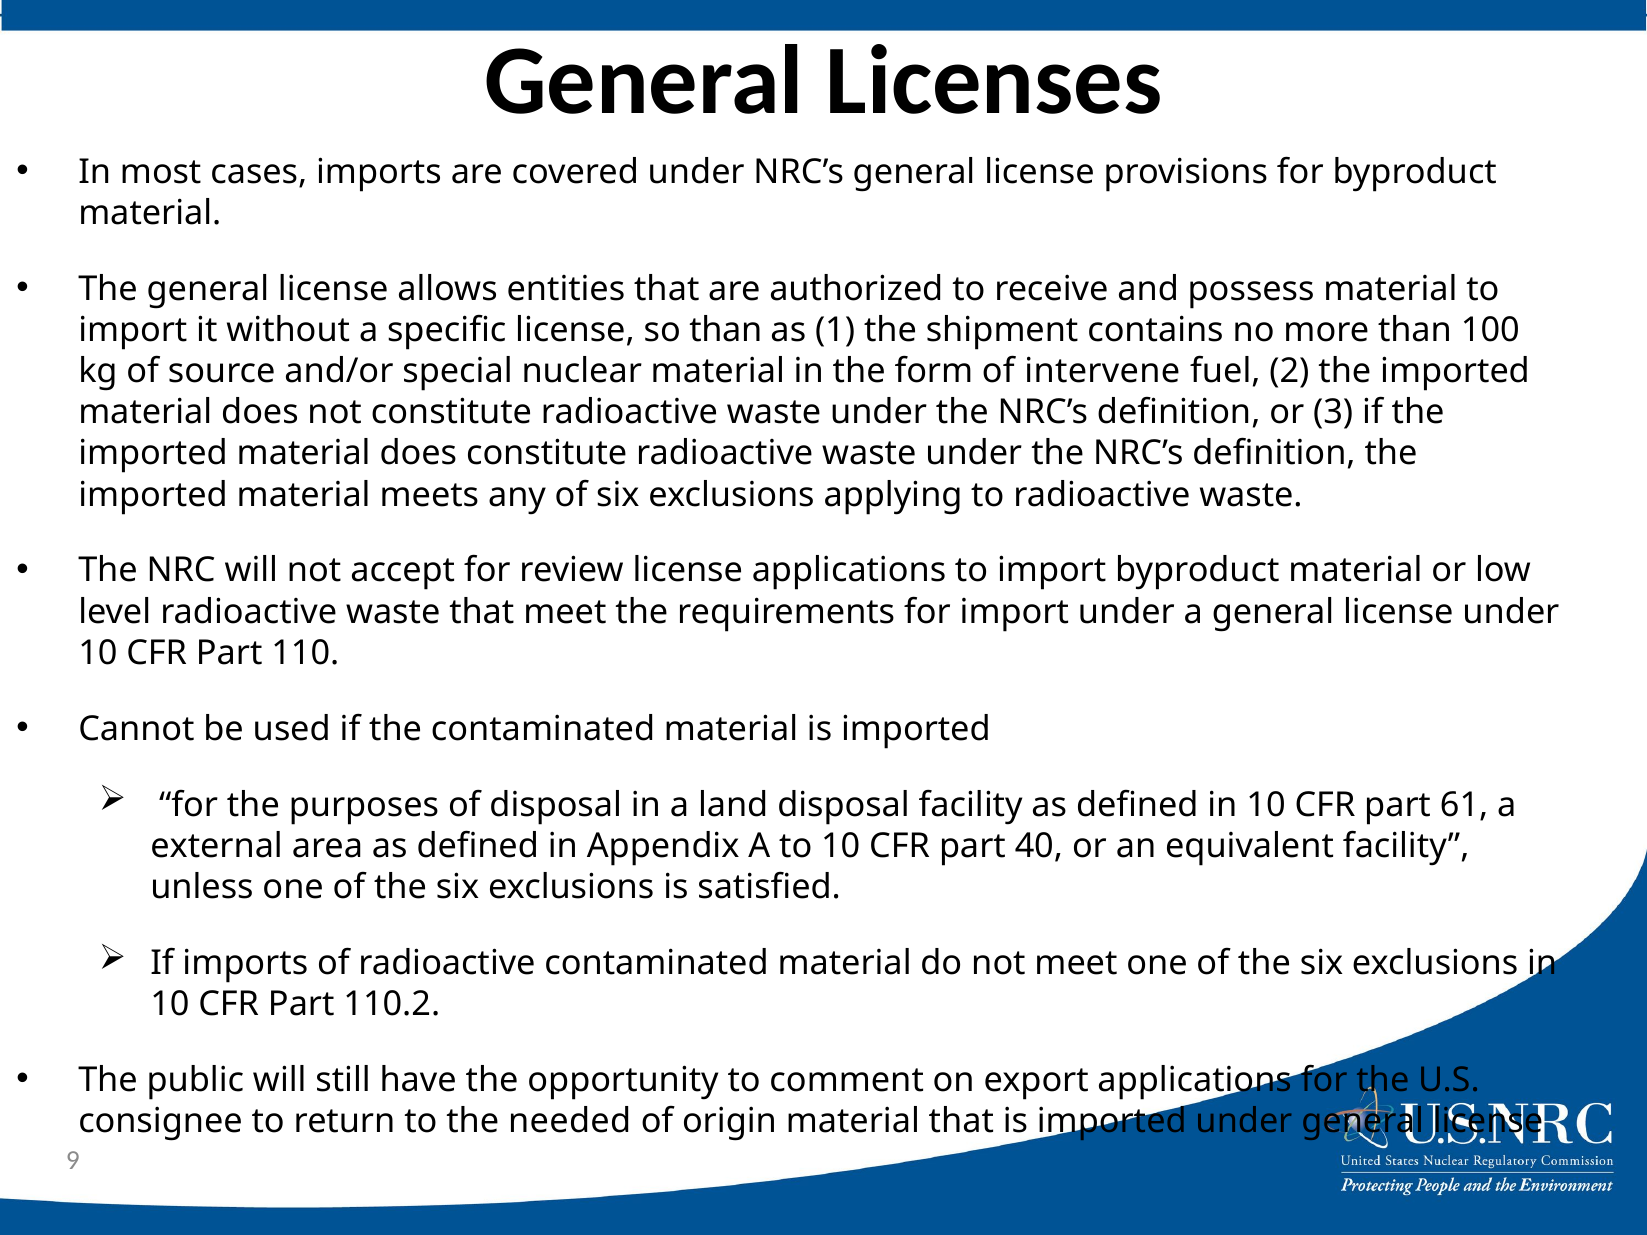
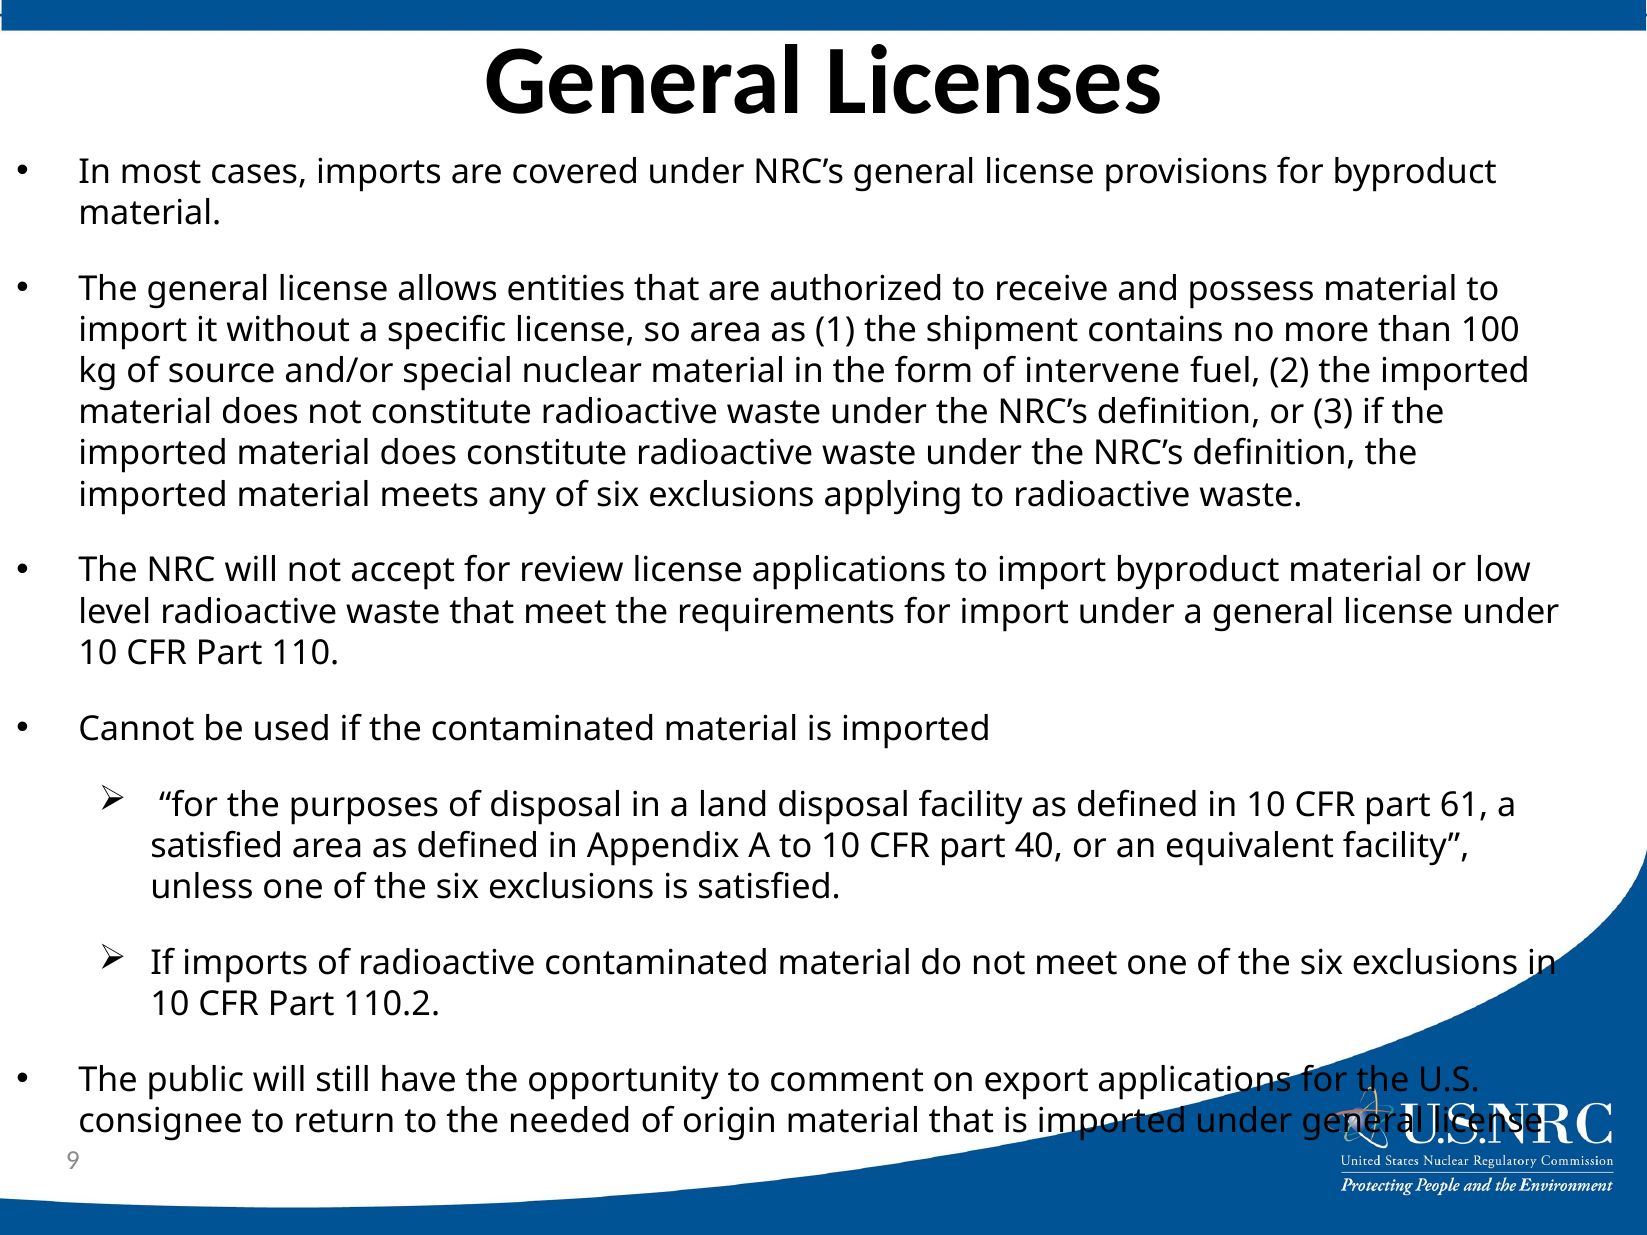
so than: than -> area (726, 330)
external: external -> satisfied (217, 846)
